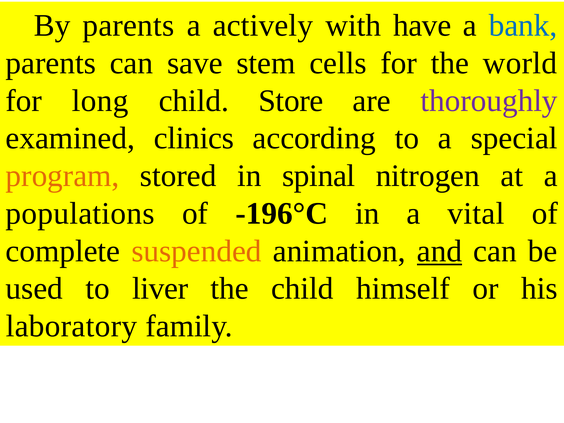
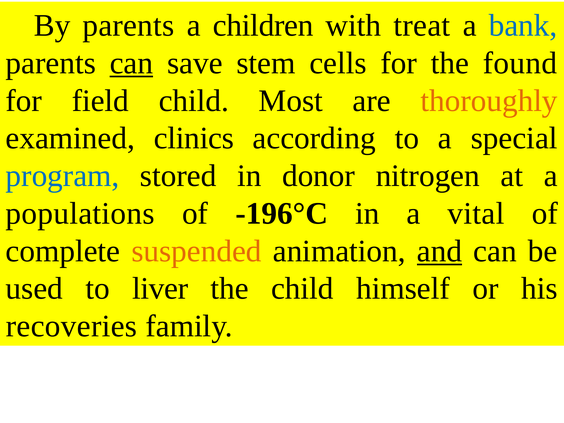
actively: actively -> children (263, 25)
have: have -> treat (422, 25)
can underline: none -> present (131, 63)
world: world -> found (520, 63)
long: long -> field (100, 101)
Store: Store -> Most (291, 101)
thoroughly colour: purple -> orange (489, 101)
program colour: orange -> blue (63, 176)
spinal: spinal -> donor (319, 176)
laboratory: laboratory -> recoveries (71, 326)
